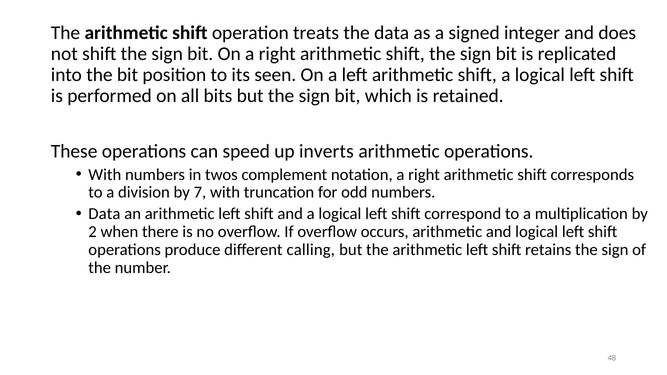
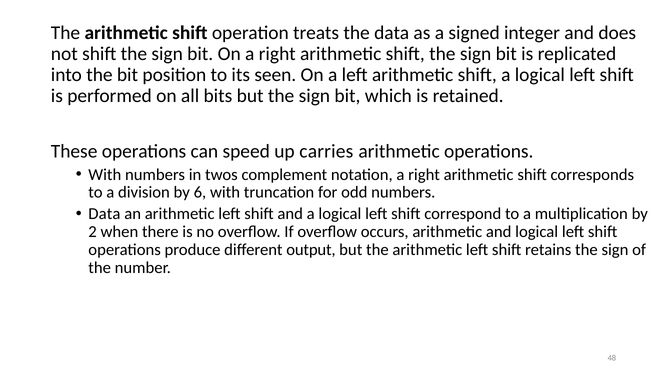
inverts: inverts -> carries (326, 152)
7: 7 -> 6 (200, 193)
calling: calling -> output (311, 250)
